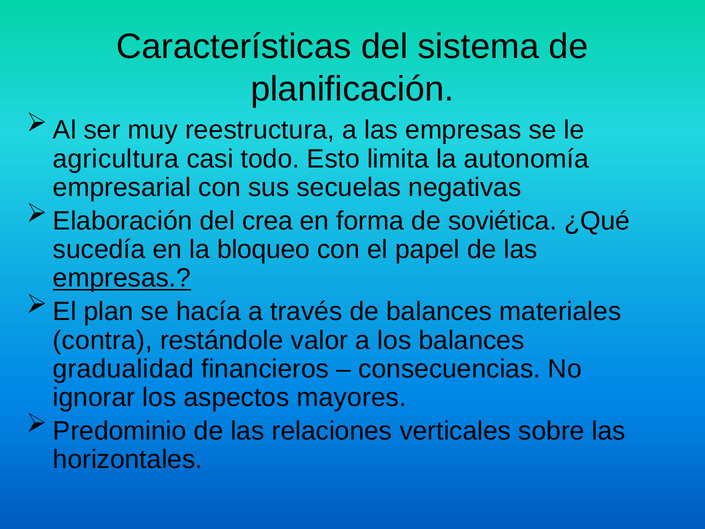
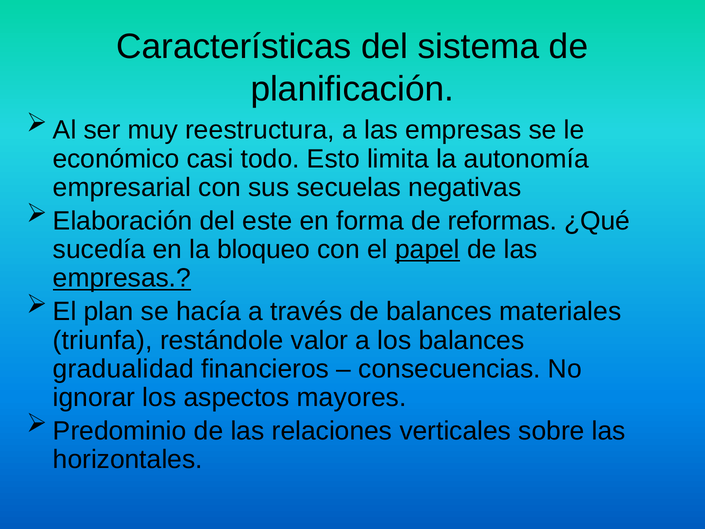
agricultura: agricultura -> económico (116, 159)
crea: crea -> este (267, 221)
soviética: soviética -> reformas (502, 221)
papel underline: none -> present (427, 249)
contra: contra -> triunfa (103, 340)
